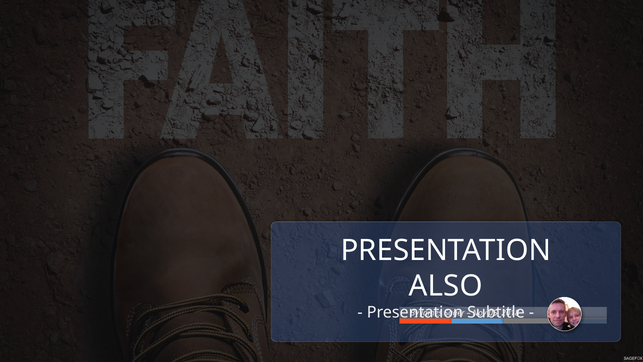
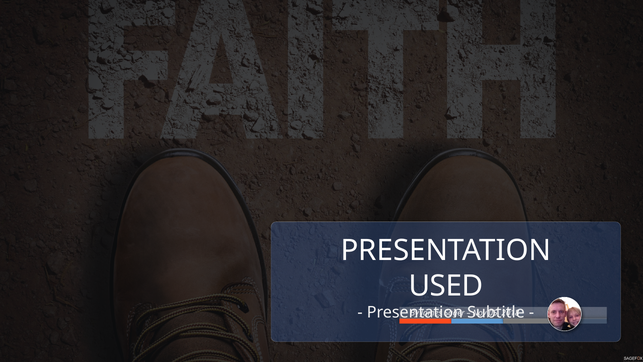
ALSO: ALSO -> USED (446, 286)
